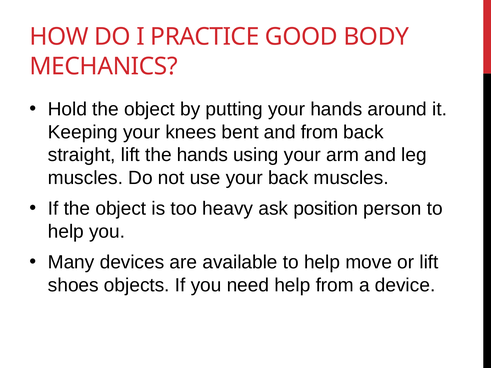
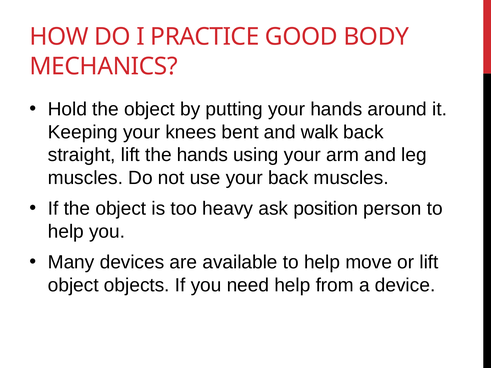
and from: from -> walk (320, 132)
shoes: shoes -> object (73, 285)
